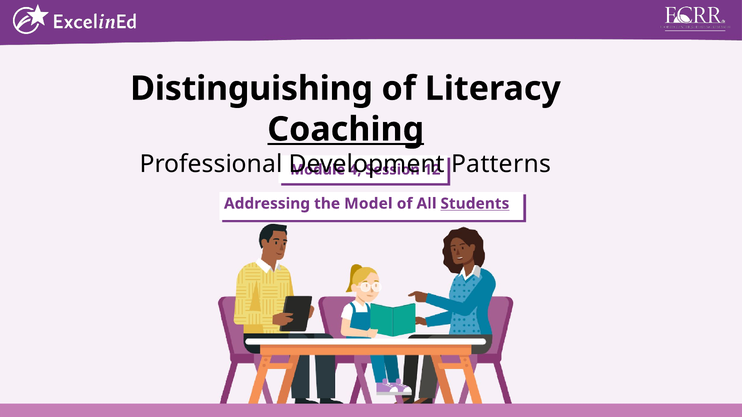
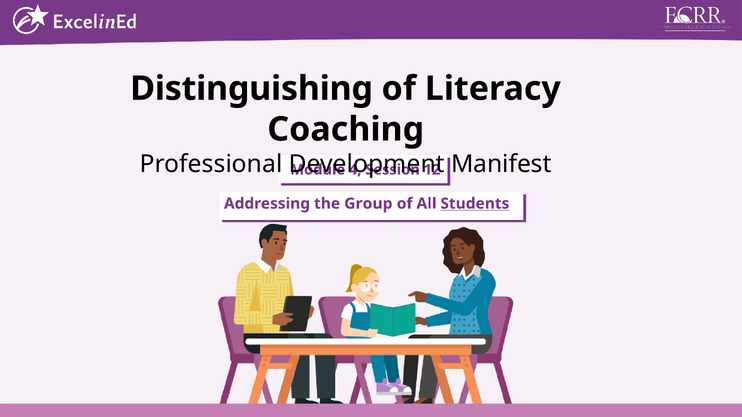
Coaching underline: present -> none (346, 129)
Patterns: Patterns -> Manifest (501, 164)
Model: Model -> Group (368, 204)
